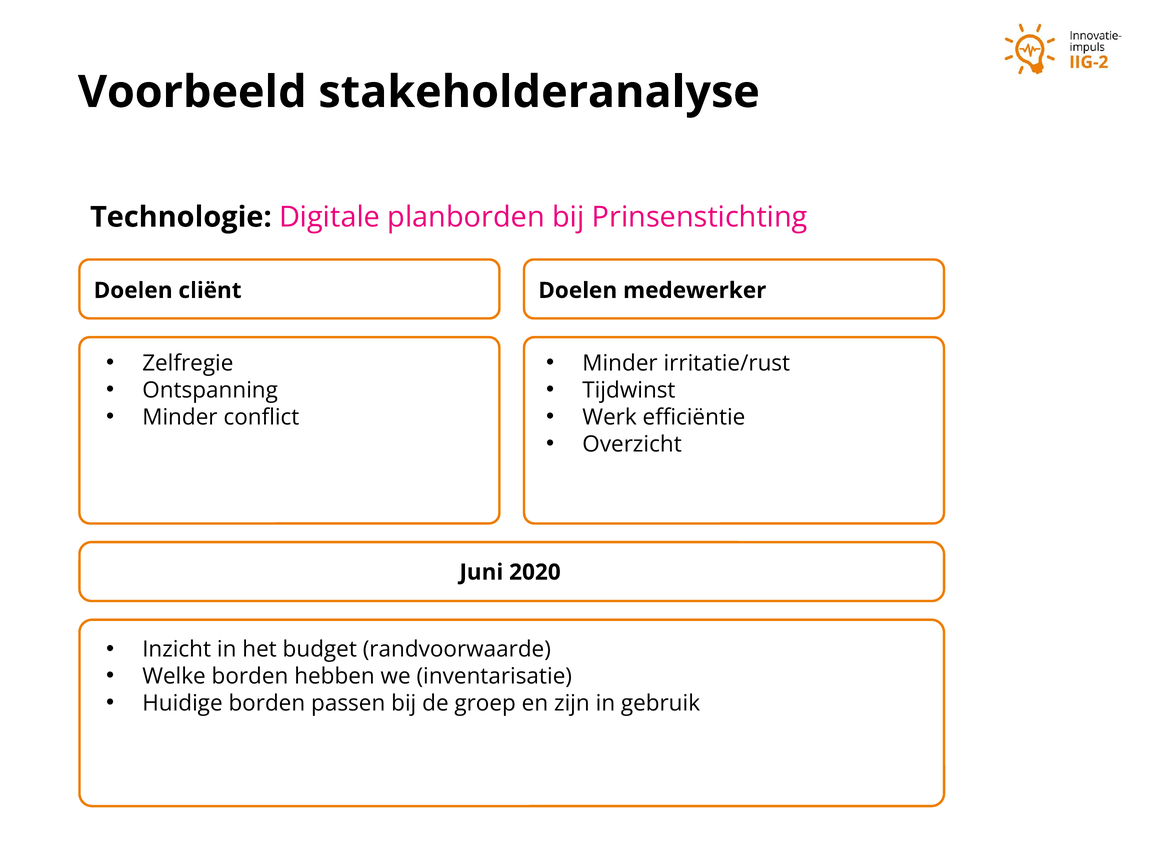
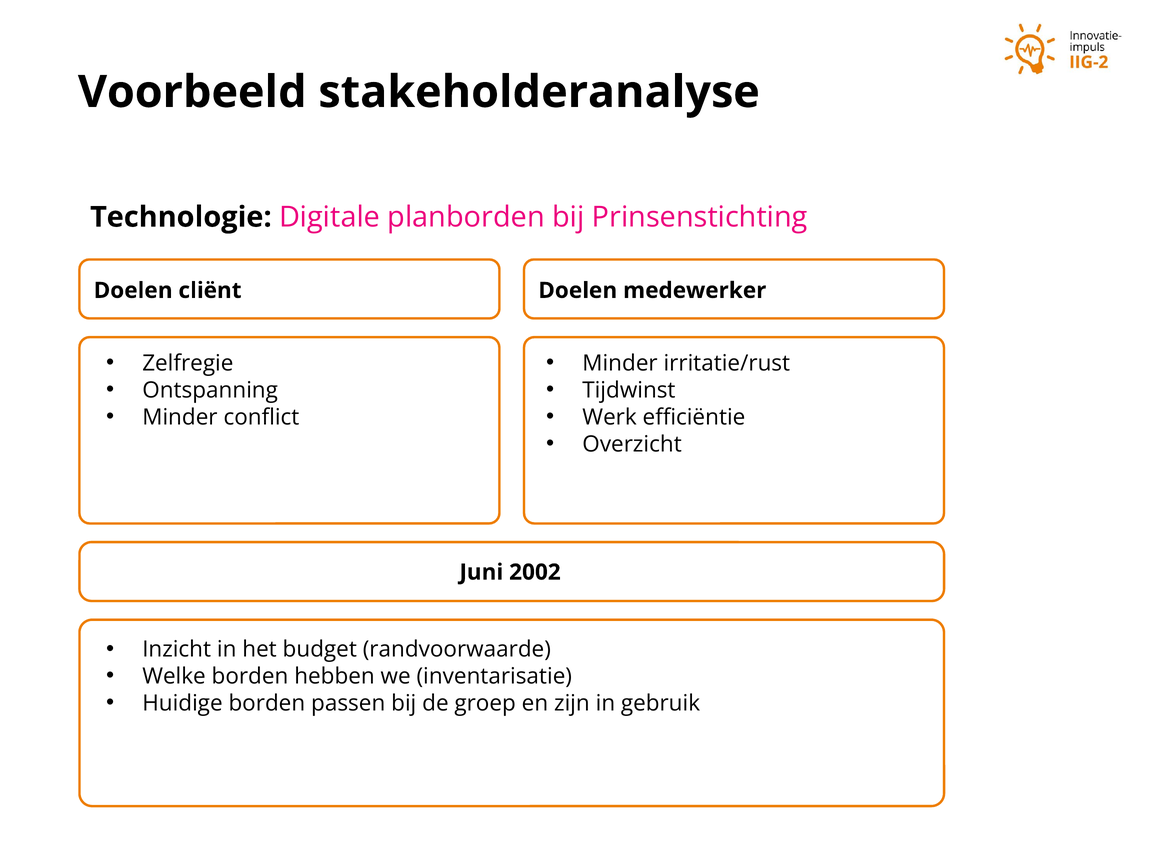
2020: 2020 -> 2002 (535, 572)
